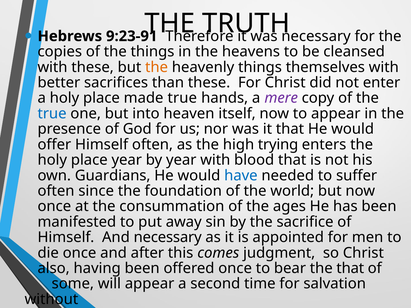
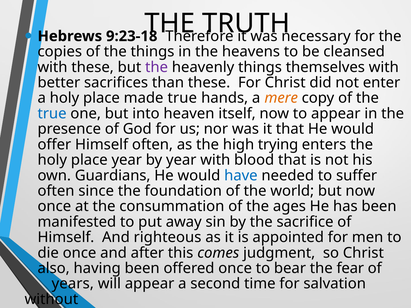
9:23-91: 9:23-91 -> 9:23-18 (132, 36)
the colour: orange -> purple (157, 67)
mere colour: purple -> orange (281, 98)
And necessary: necessary -> righteous (168, 238)
the that: that -> fear (350, 269)
some: some -> years (73, 284)
